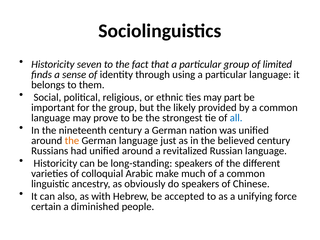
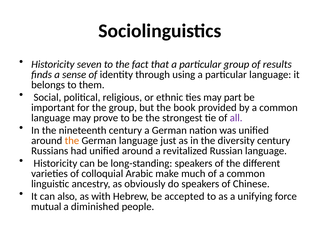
limited: limited -> results (277, 64)
likely: likely -> book (184, 108)
all colour: blue -> purple (236, 118)
believed: believed -> diversity (236, 141)
certain: certain -> mutual (46, 207)
